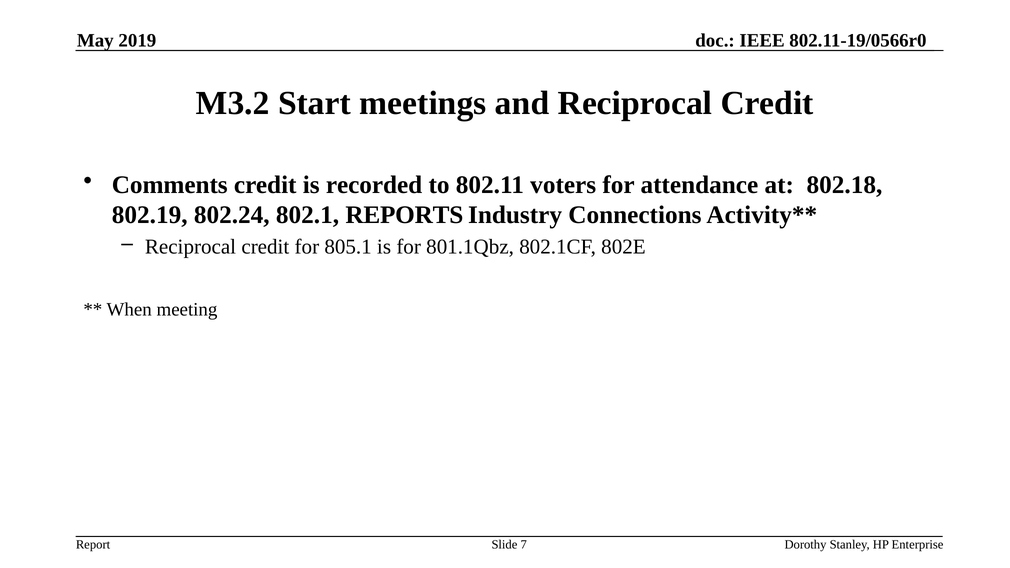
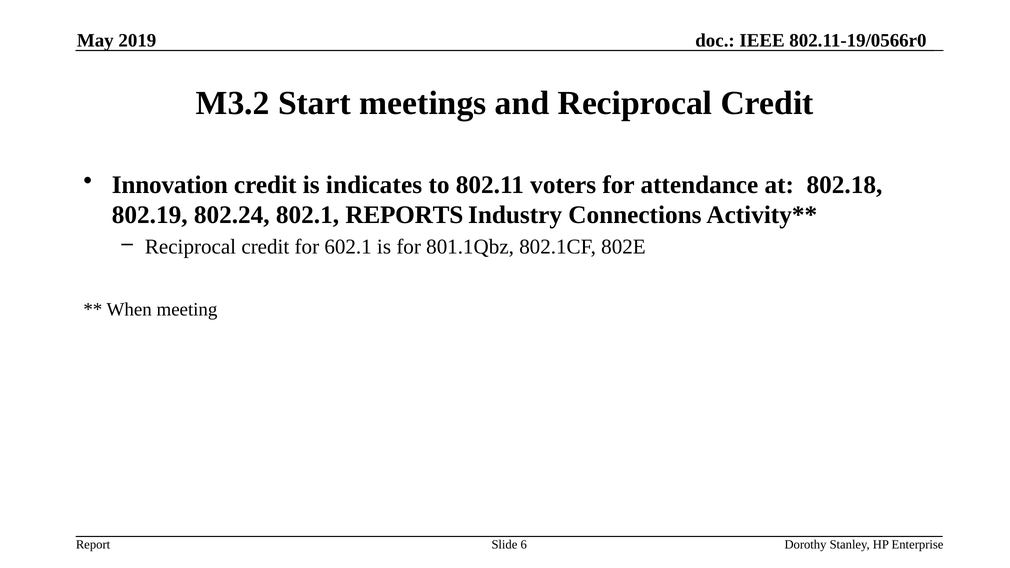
Comments: Comments -> Innovation (170, 185)
recorded: recorded -> indicates (374, 185)
805.1: 805.1 -> 602.1 (348, 247)
7: 7 -> 6 (524, 545)
